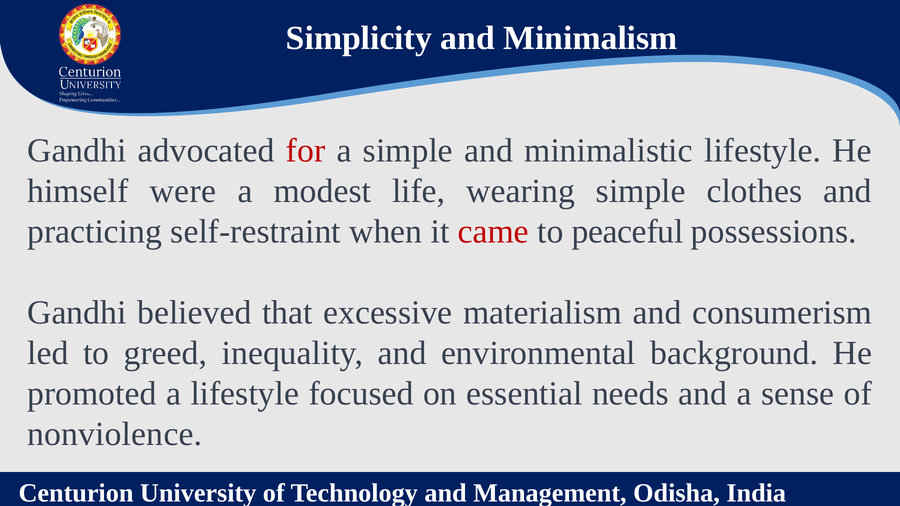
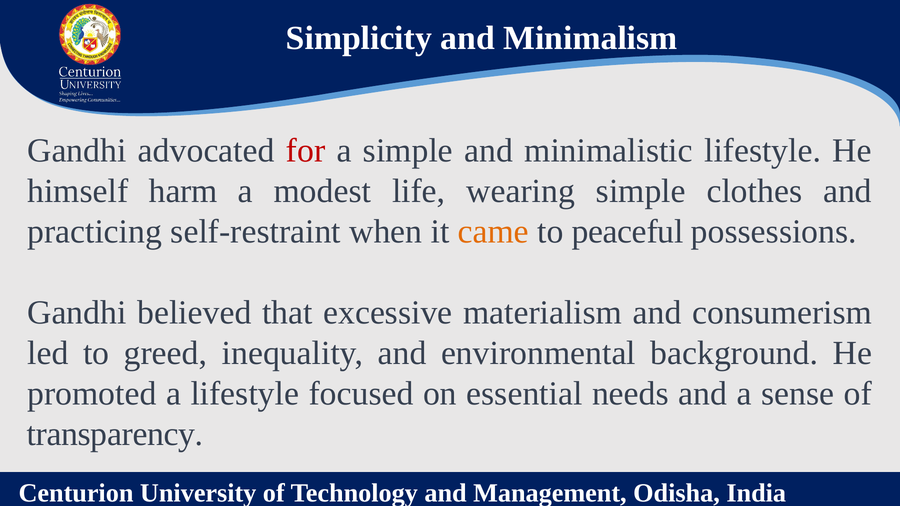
were: were -> harm (183, 191)
came colour: red -> orange (493, 232)
nonviolence: nonviolence -> transparency (115, 434)
